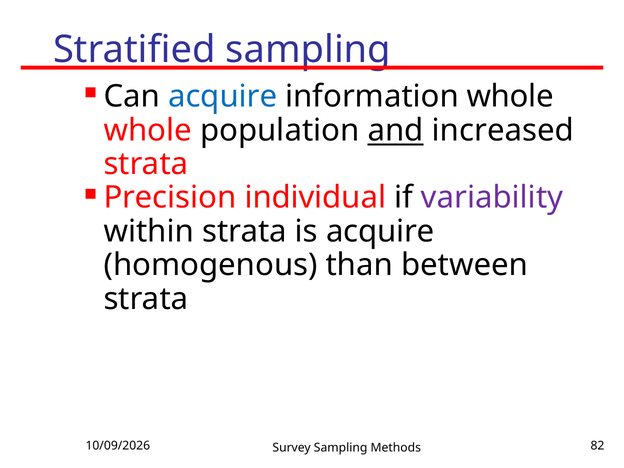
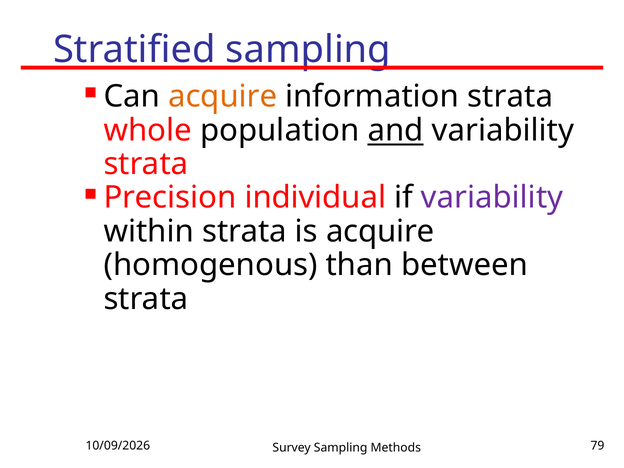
acquire colour: blue -> orange (223, 97)
information whole: whole -> strata (510, 97)
and increased: increased -> variability (503, 130)
82: 82 -> 79 (597, 446)
